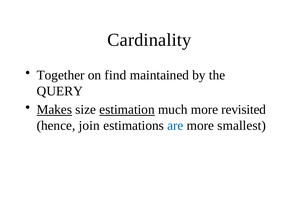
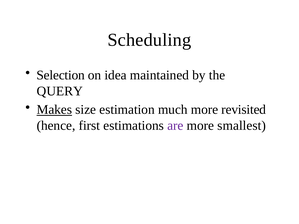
Cardinality: Cardinality -> Scheduling (149, 40)
Together: Together -> Selection (61, 75)
find: find -> idea (116, 75)
estimation underline: present -> none (127, 110)
join: join -> first (89, 126)
are colour: blue -> purple (175, 126)
